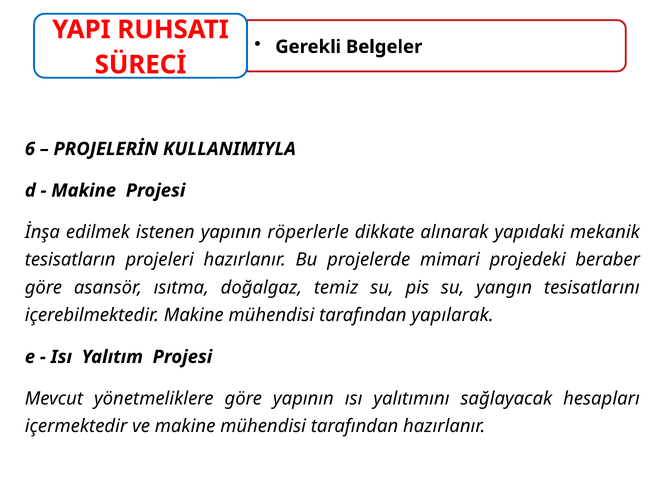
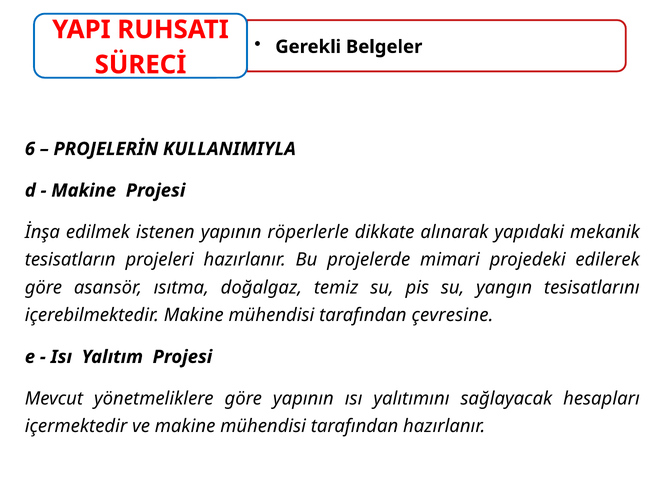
beraber: beraber -> edilerek (608, 260)
yapılarak: yapılarak -> çevresine (452, 315)
